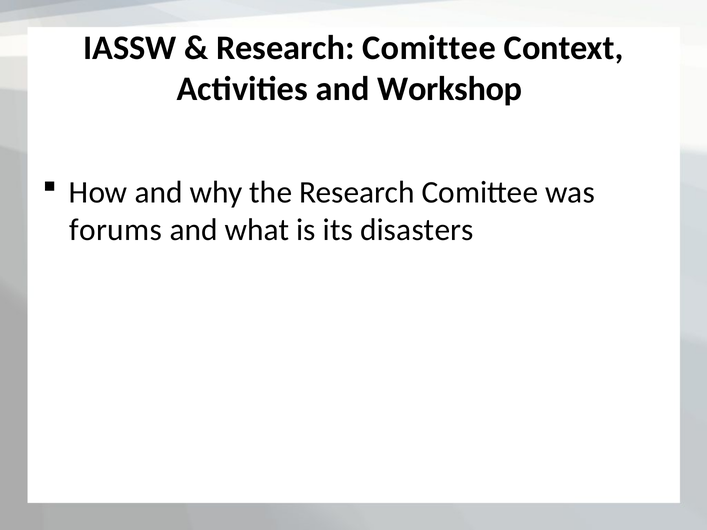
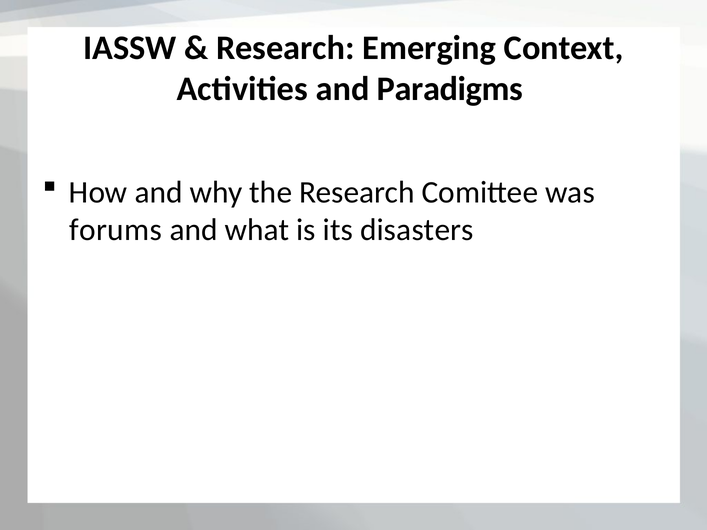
Comittee: Comittee -> Emerging (429, 48)
Workshop: Workshop -> Paradigms (450, 89)
